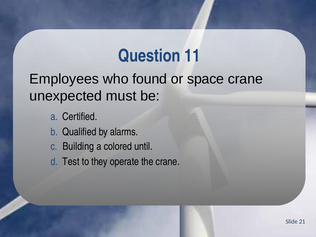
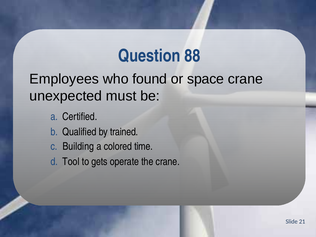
11: 11 -> 88 (192, 56)
alarms: alarms -> trained (124, 132)
until: until -> time (144, 146)
Test: Test -> Tool (71, 162)
they: they -> gets (99, 162)
